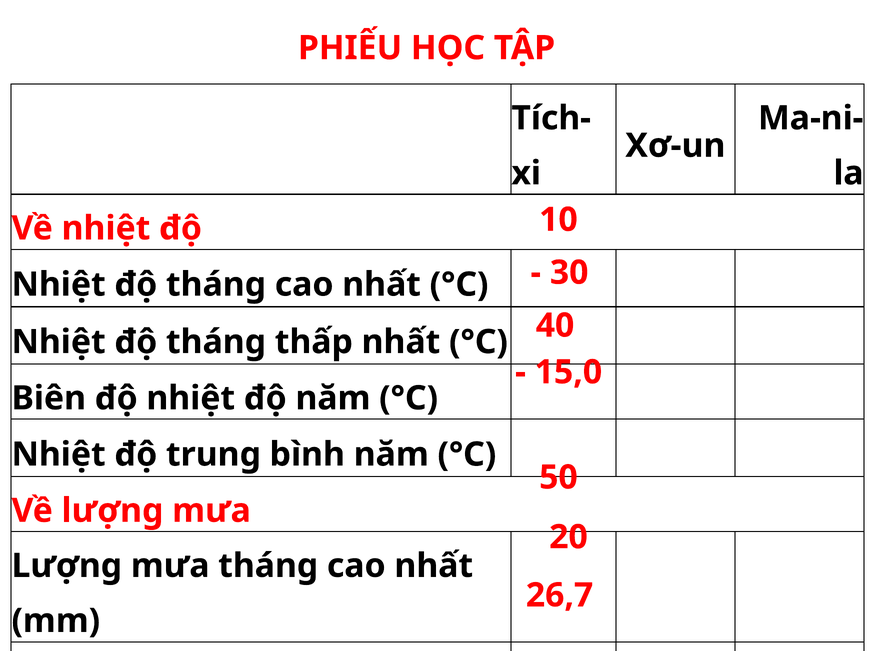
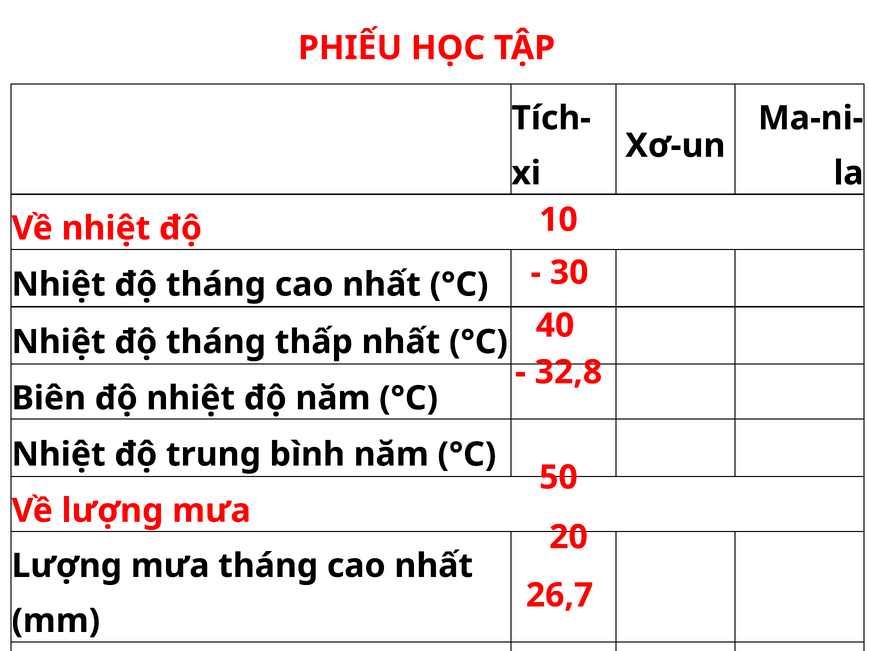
15,0: 15,0 -> 32,8 (568, 373)
